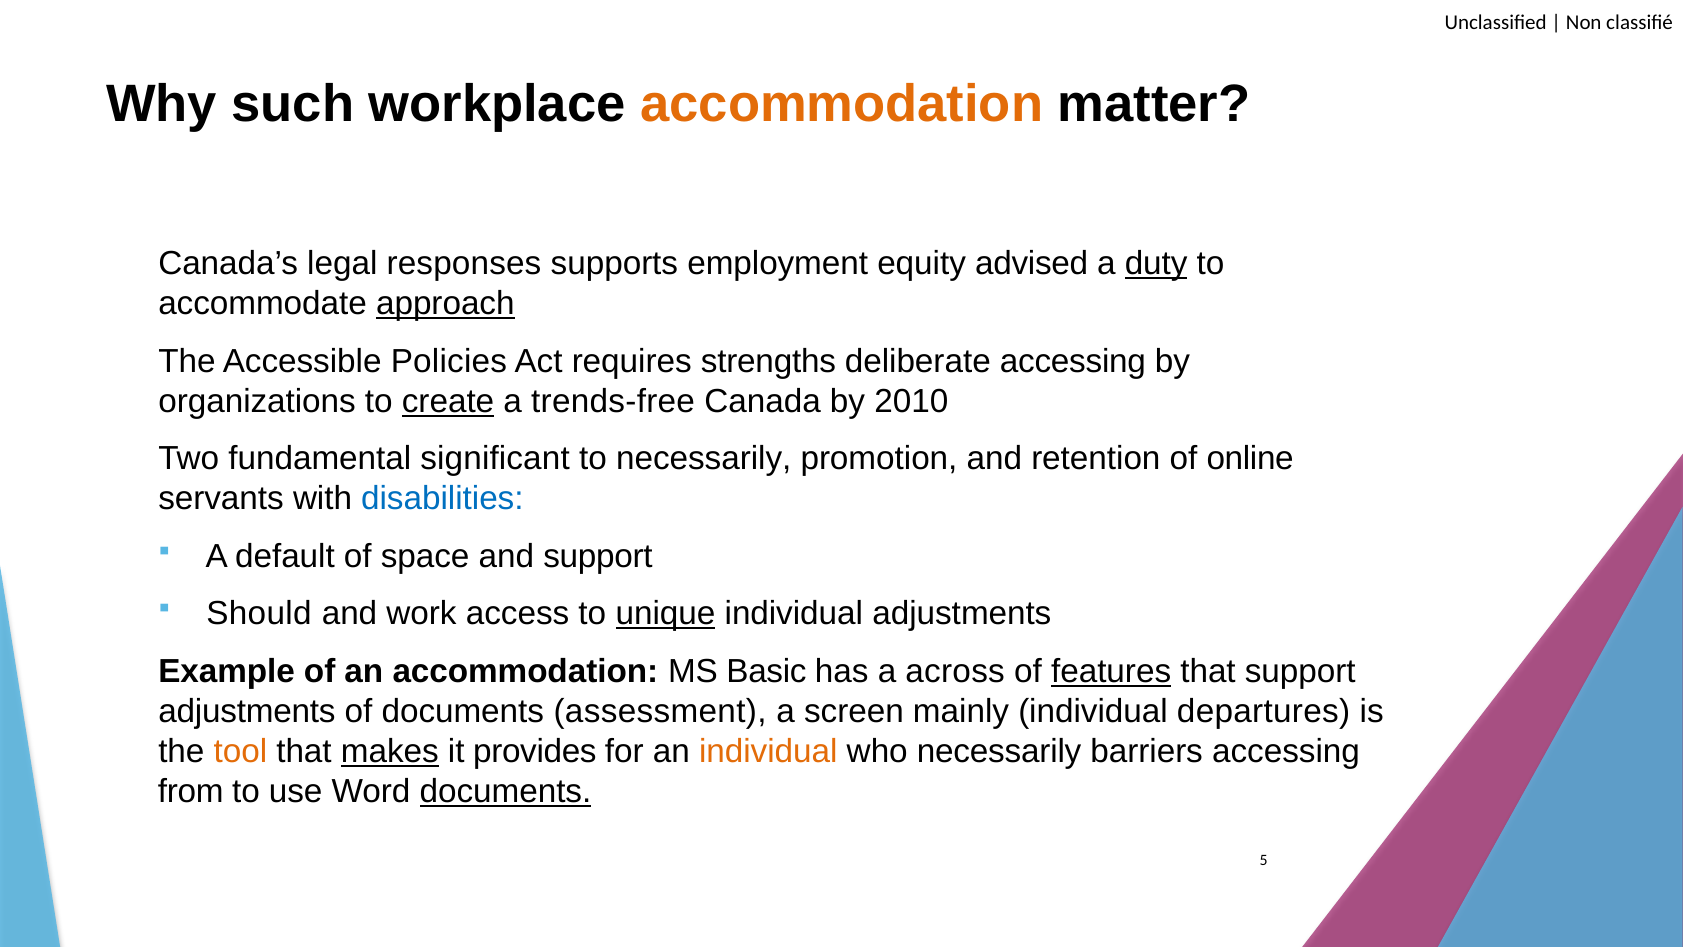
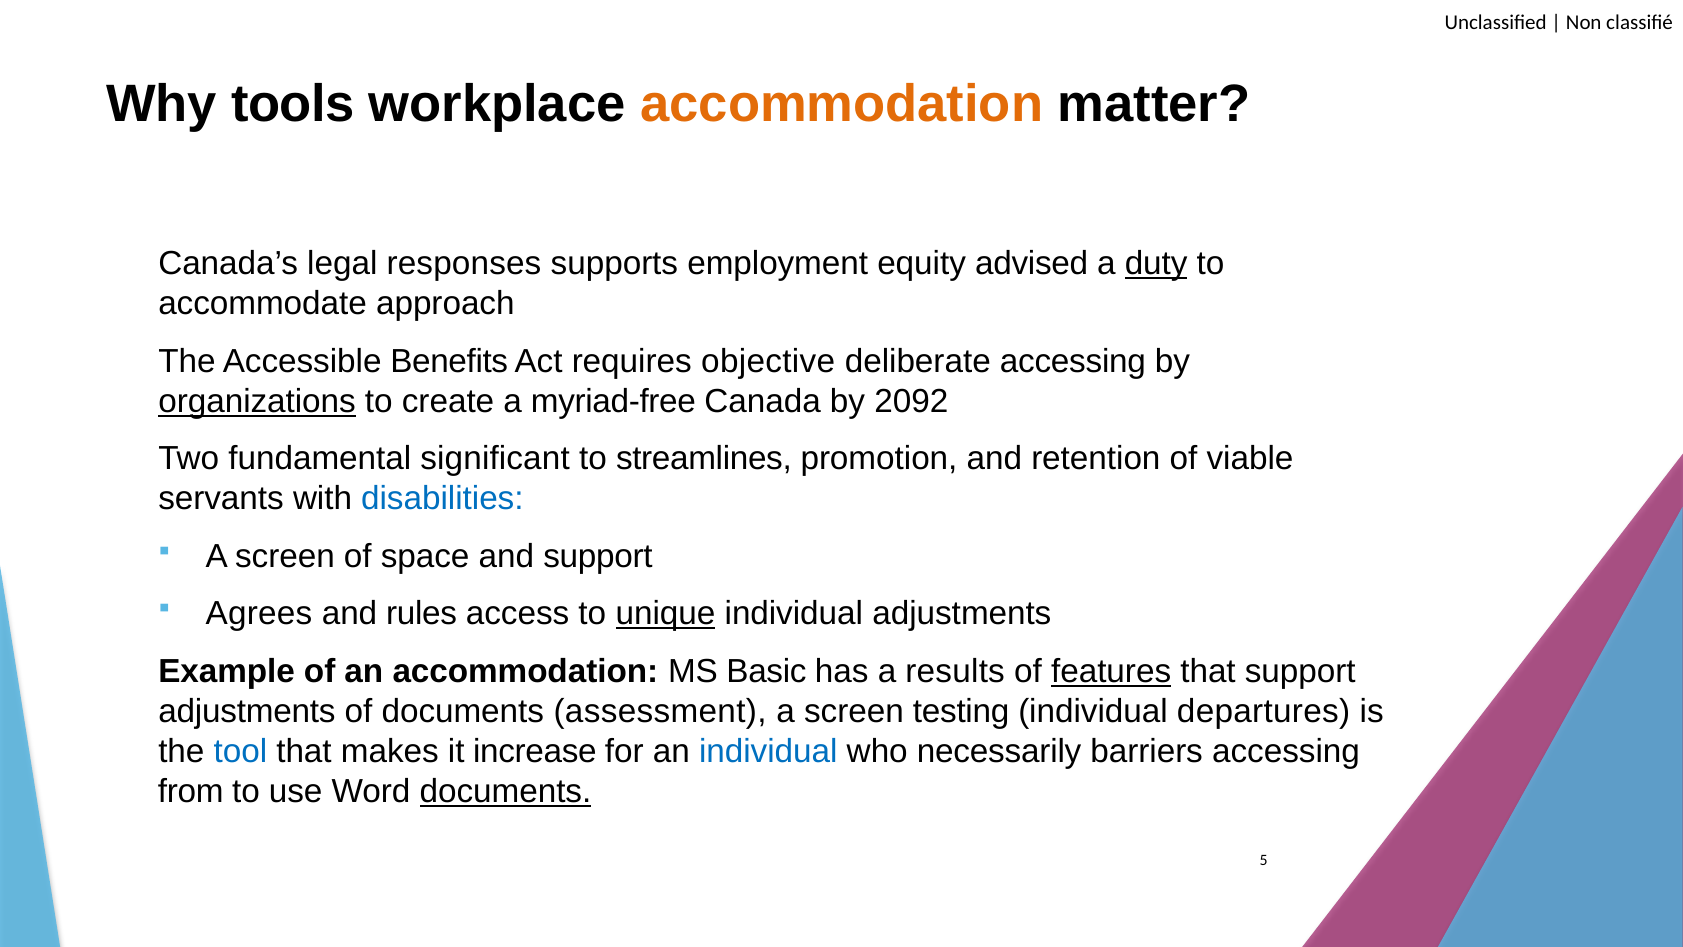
such: such -> tools (293, 104)
approach underline: present -> none (445, 304)
Policies: Policies -> Benefits (449, 361)
strengths: strengths -> objective (768, 361)
organizations underline: none -> present (257, 401)
create underline: present -> none (448, 401)
trends-free: trends-free -> myriad-free (613, 401)
2010: 2010 -> 2092 (911, 401)
to necessarily: necessarily -> streamlines (704, 459)
online: online -> viable (1250, 459)
default: default -> screen (285, 556)
Should: Should -> Agrees (259, 614)
work: work -> rules (422, 614)
across: across -> results (955, 671)
mainly: mainly -> testing (961, 711)
tool colour: orange -> blue (240, 751)
makes underline: present -> none (390, 751)
provides: provides -> increase (535, 751)
individual colour: orange -> blue (768, 751)
